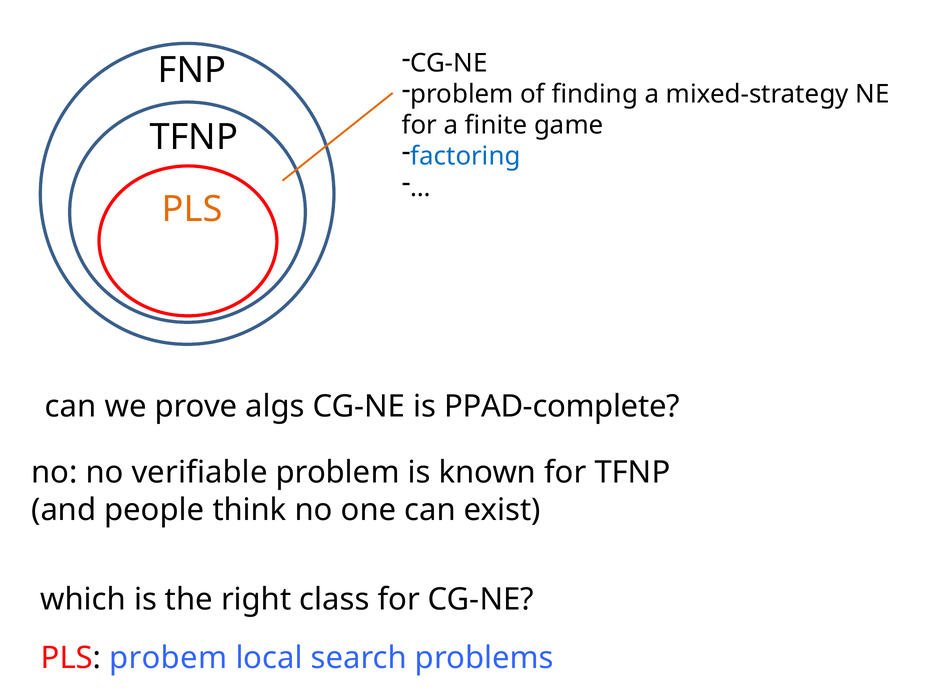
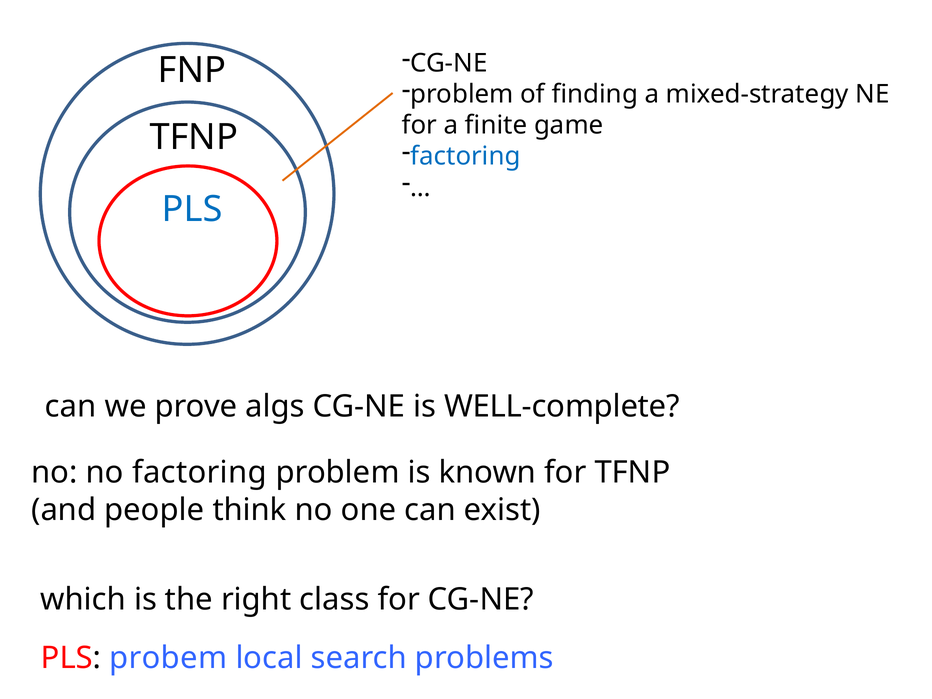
PLS colour: orange -> blue (192, 210)
PPAD-complete: PPAD-complete -> WELL-complete (562, 406)
no verifiable: verifiable -> factoring (200, 473)
